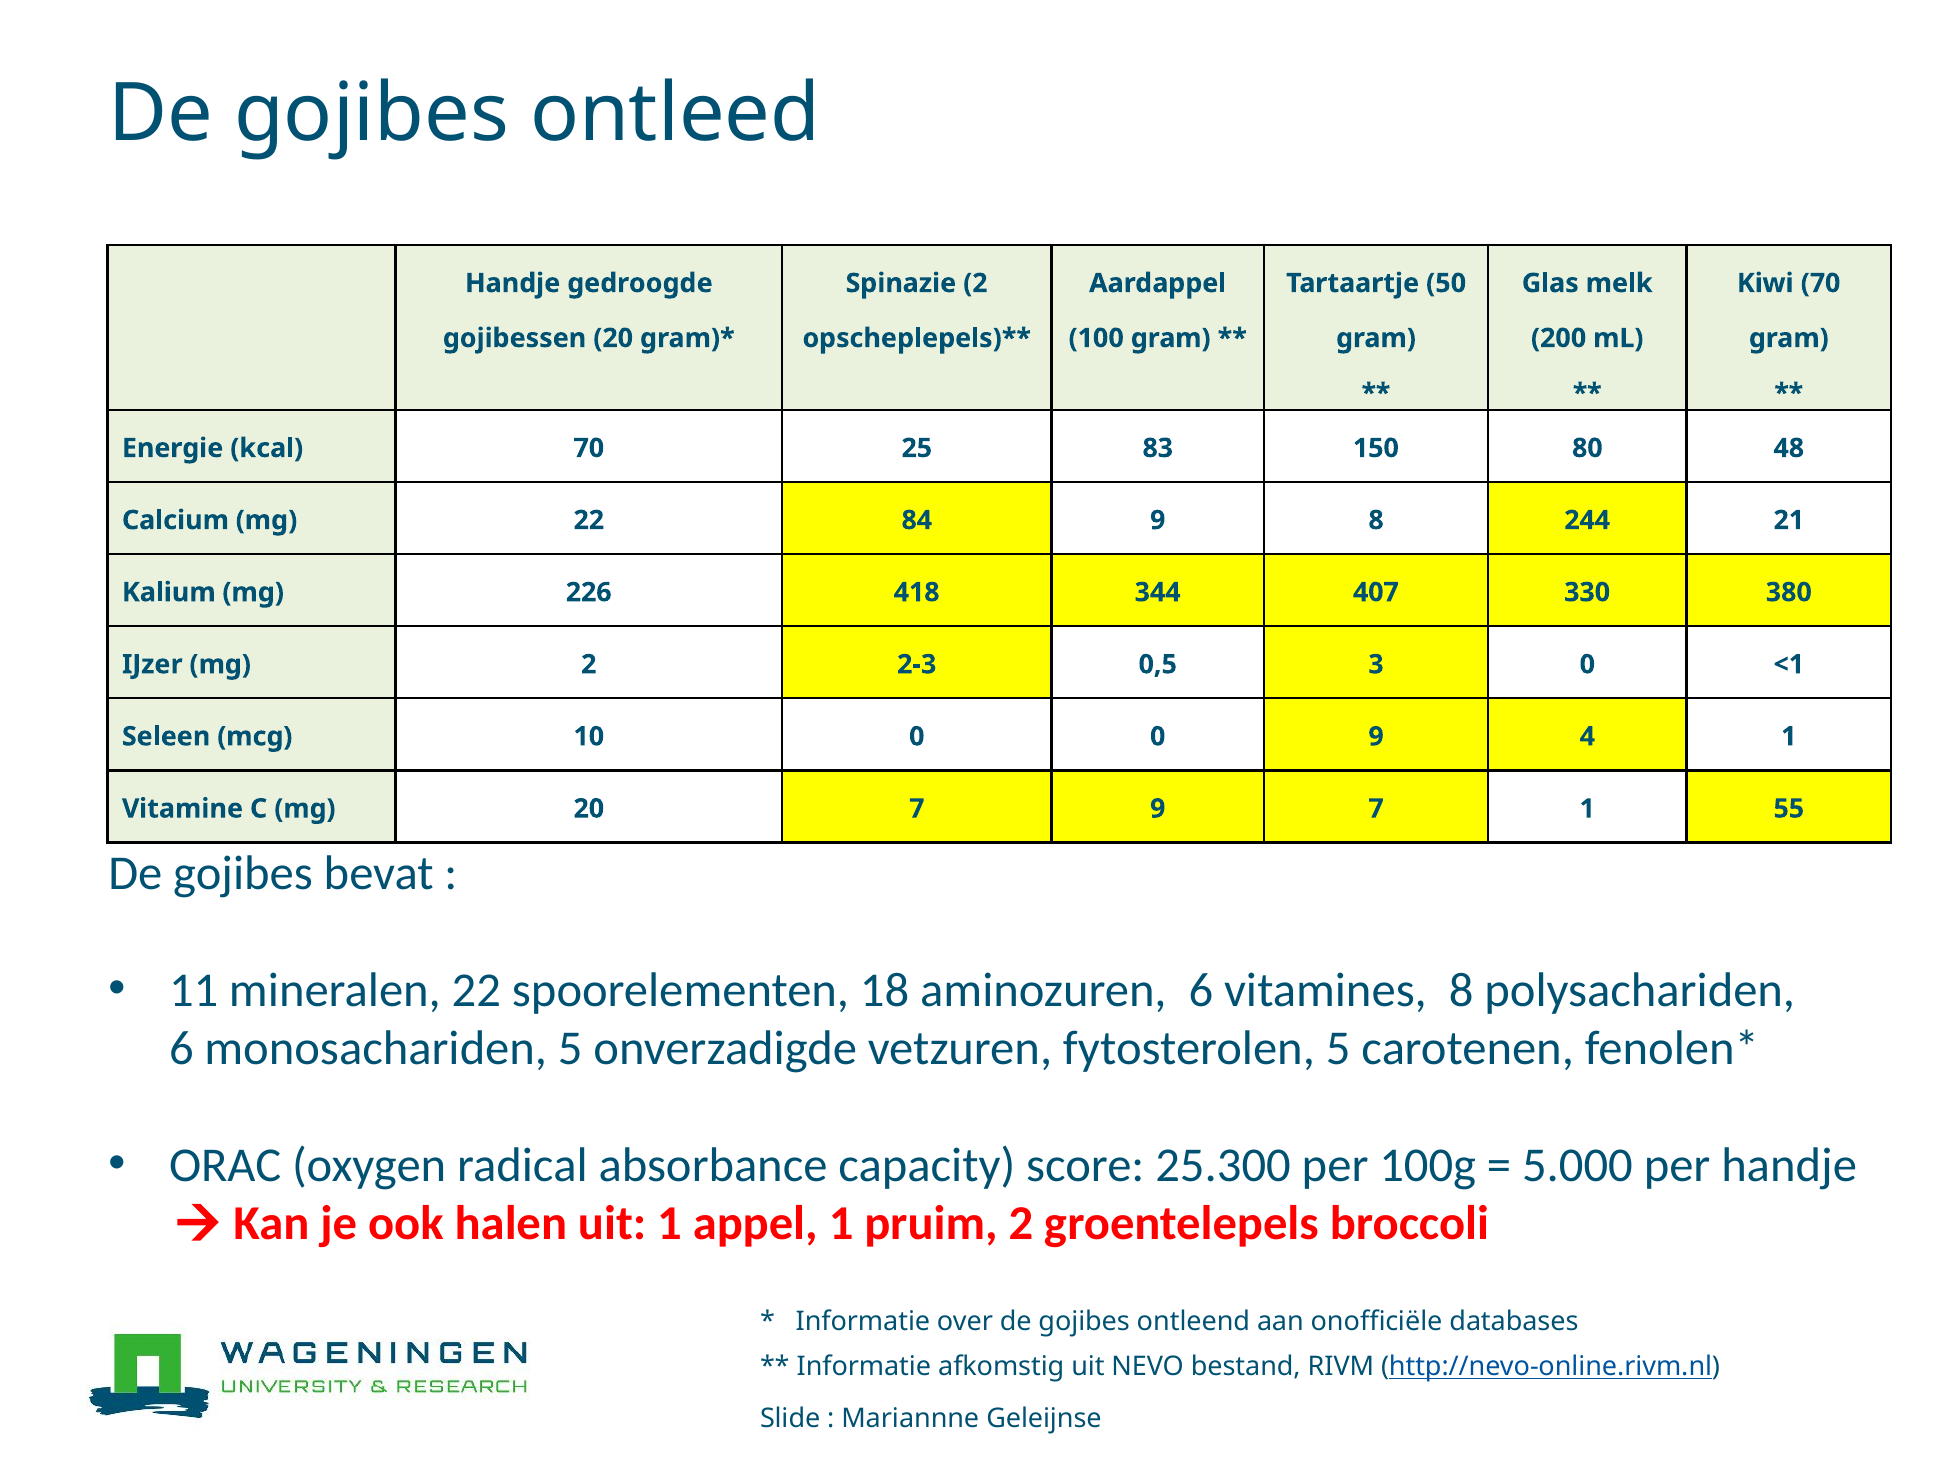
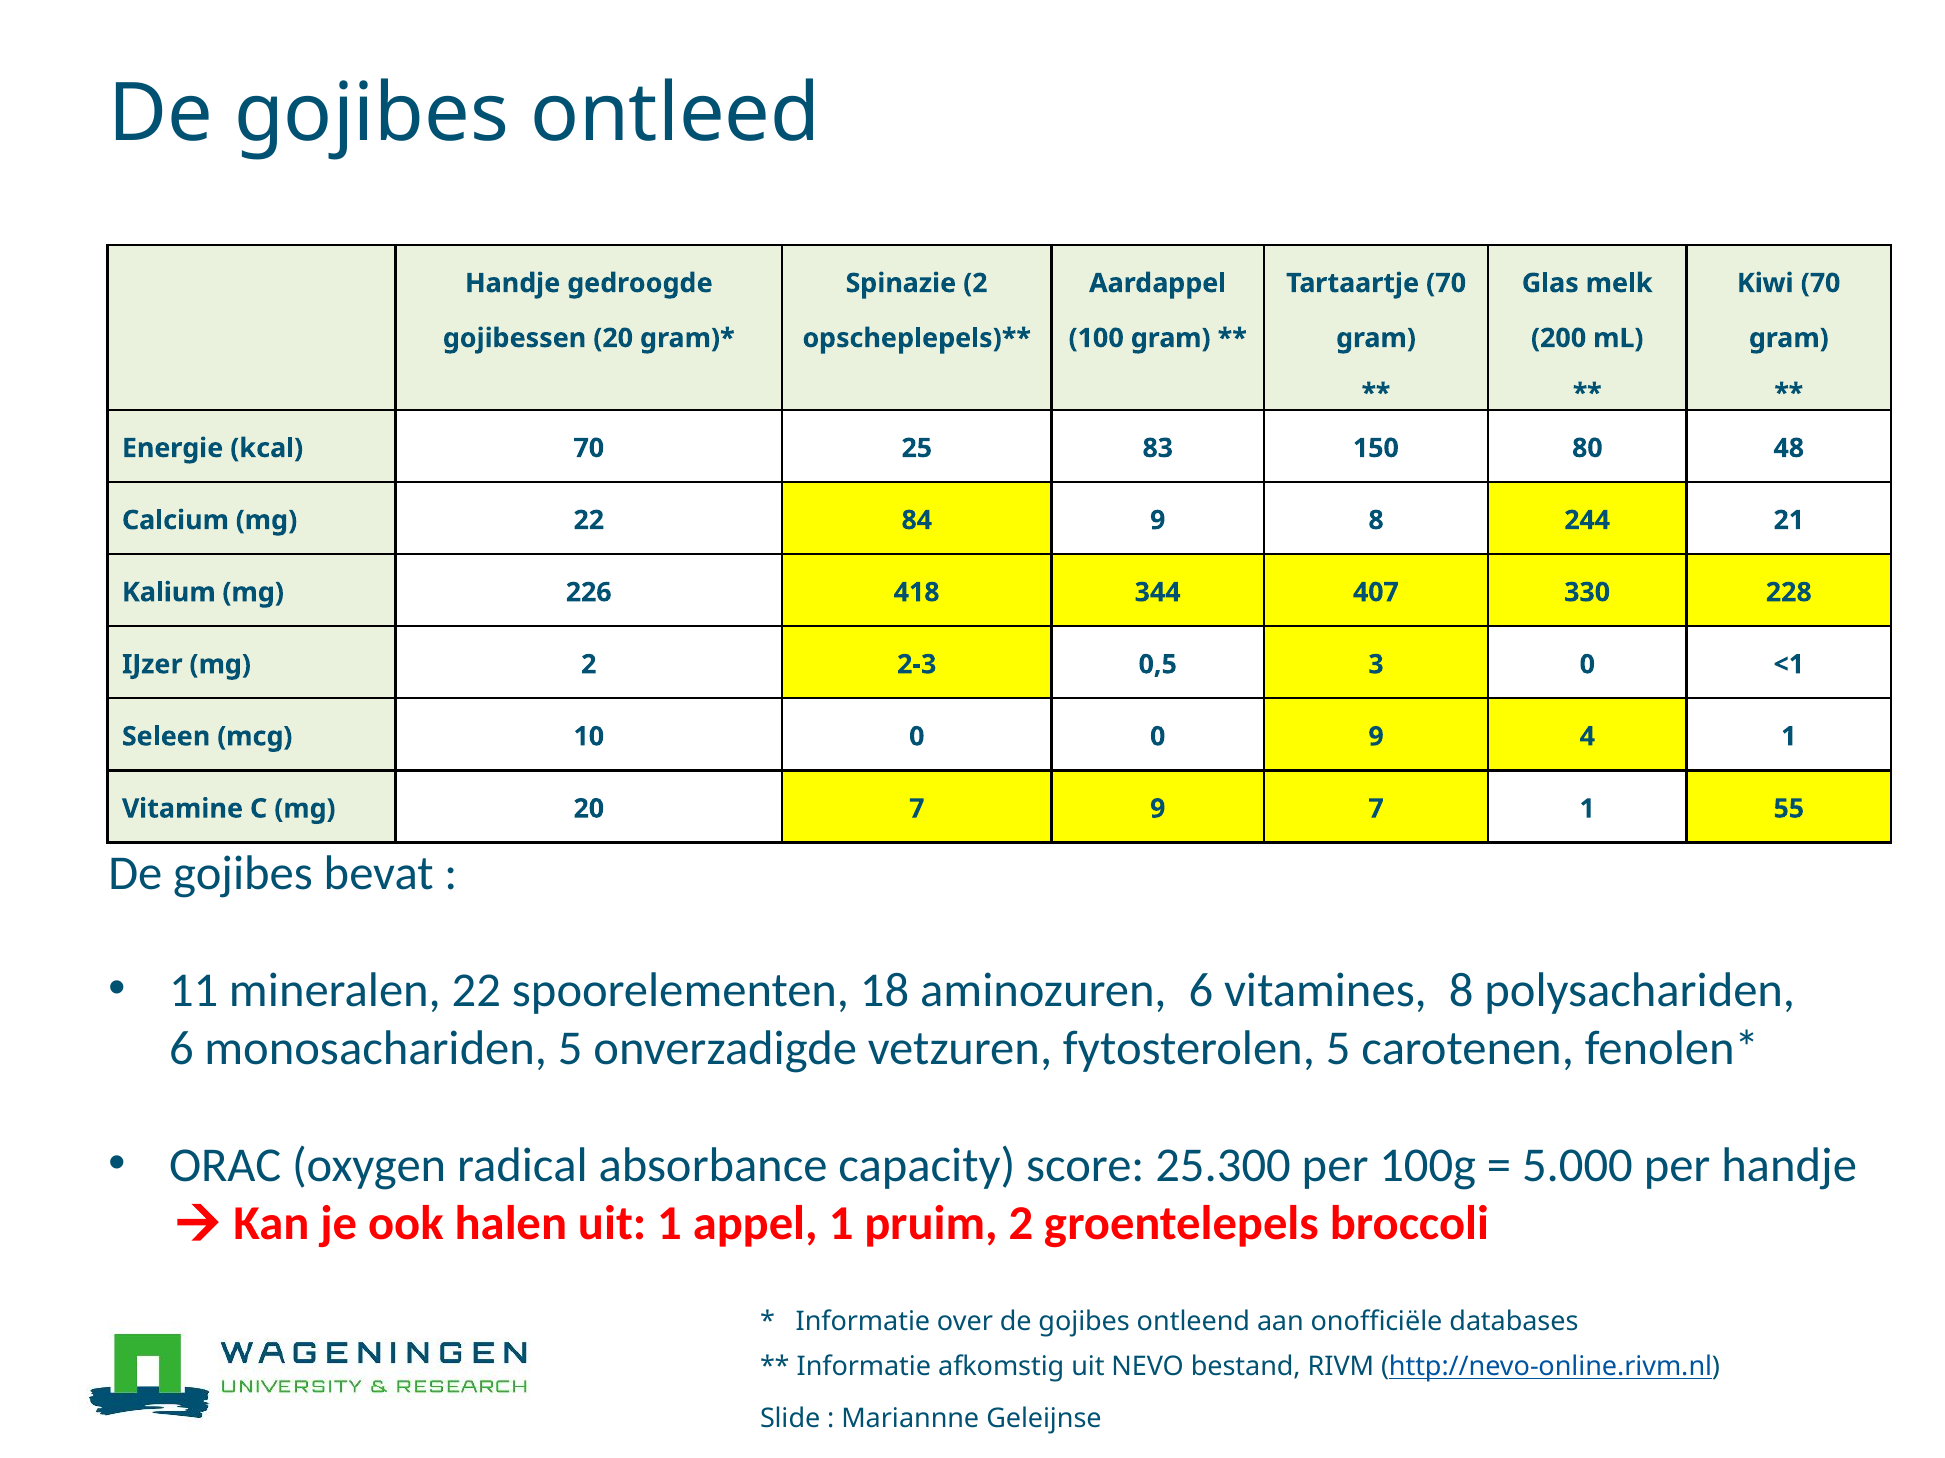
Tartaartje 50: 50 -> 70 (1446, 283)
380: 380 -> 228 (1789, 593)
